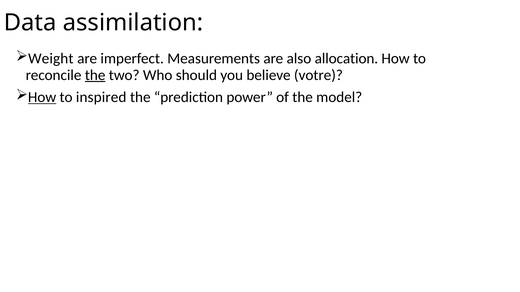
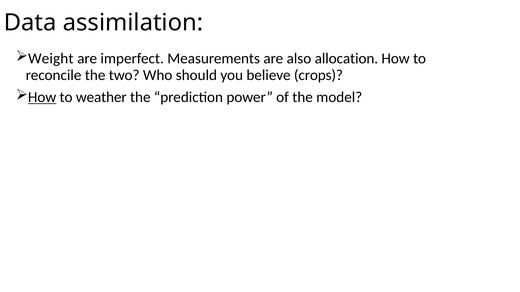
the underline: present -> none (95, 75)
votre: votre -> crops (318, 75)
inspired: inspired -> weather (101, 97)
